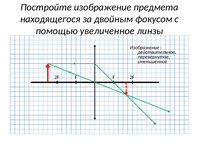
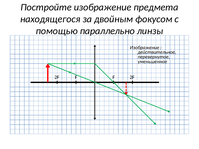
увеличенное: увеличенное -> параллельно (107, 31)
